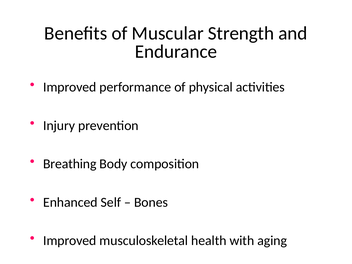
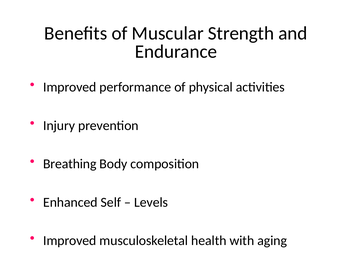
Bones: Bones -> Levels (151, 202)
